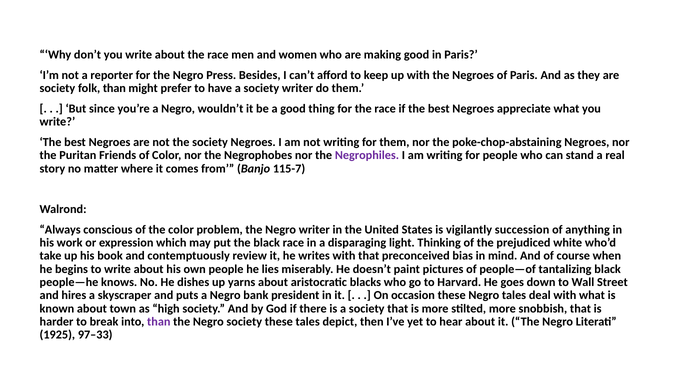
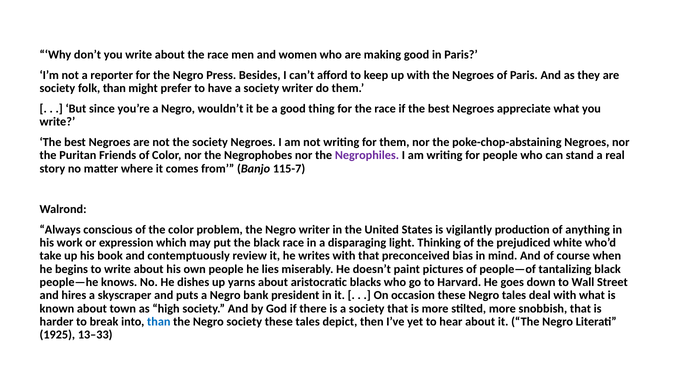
succession: succession -> production (522, 230)
than colour: purple -> blue (159, 322)
97–33: 97–33 -> 13–33 (95, 335)
